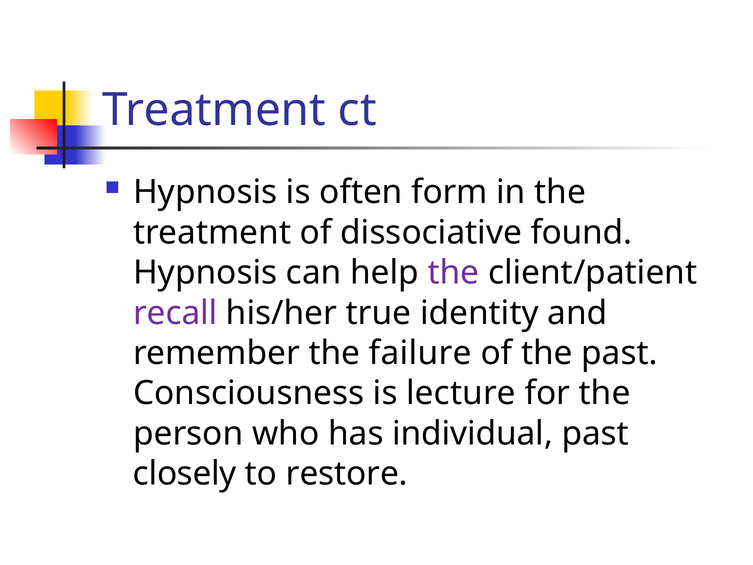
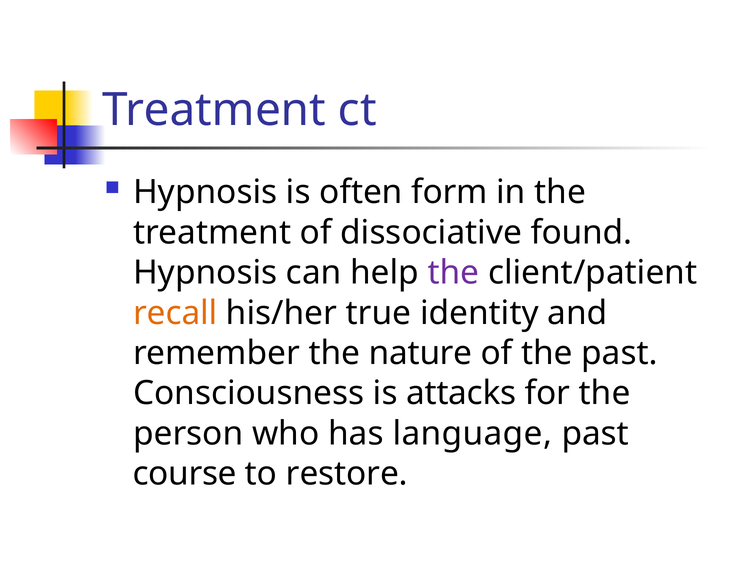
recall colour: purple -> orange (175, 313)
failure: failure -> nature (421, 353)
lecture: lecture -> attacks (461, 393)
individual: individual -> language (472, 433)
closely: closely -> course (185, 474)
